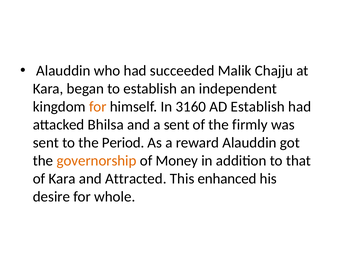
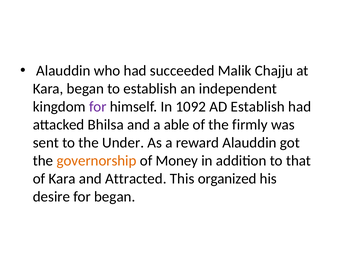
for colour: orange -> purple (98, 107)
3160: 3160 -> 1092 (191, 107)
a sent: sent -> able (177, 125)
Period: Period -> Under (123, 143)
enhanced: enhanced -> organized (227, 179)
for whole: whole -> began (115, 197)
